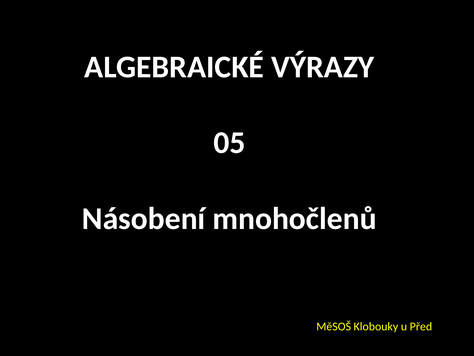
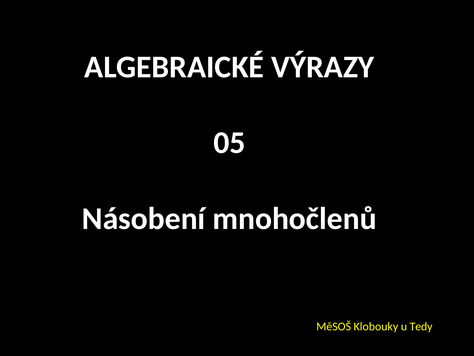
Před: Před -> Tedy (421, 326)
